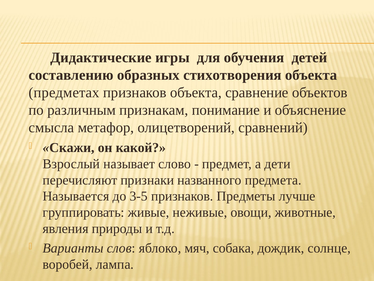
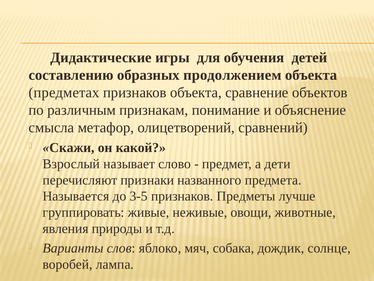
стихотворения: стихотворения -> продолжением (232, 75)
